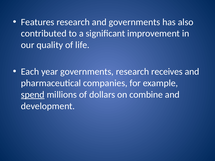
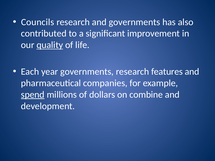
Features: Features -> Councils (38, 22)
quality underline: none -> present (50, 45)
receives: receives -> features (167, 72)
